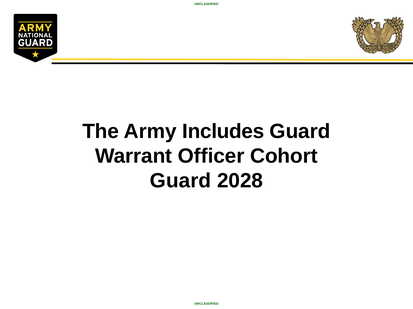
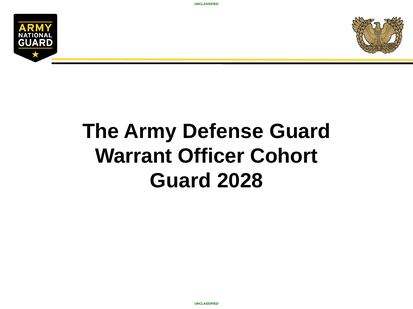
Includes: Includes -> Defense (223, 132)
